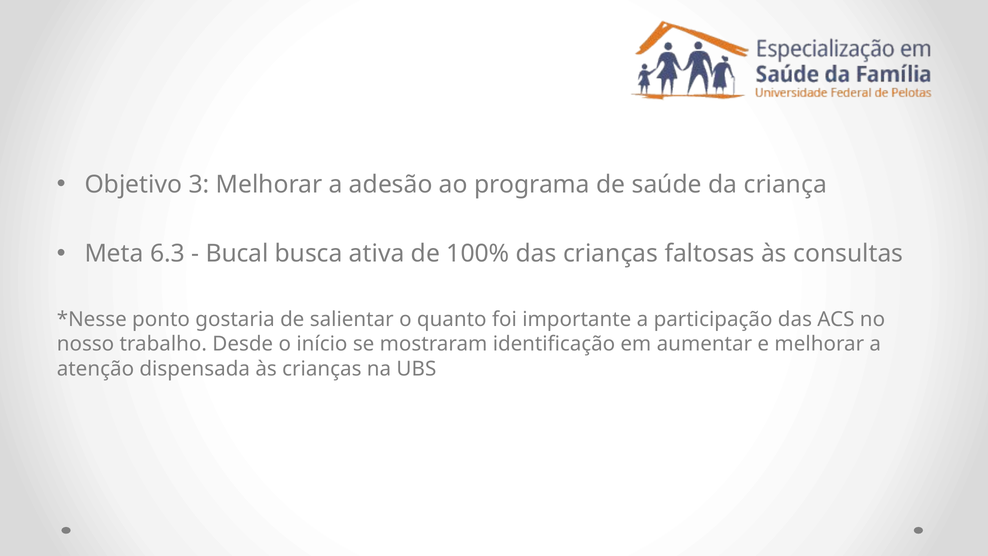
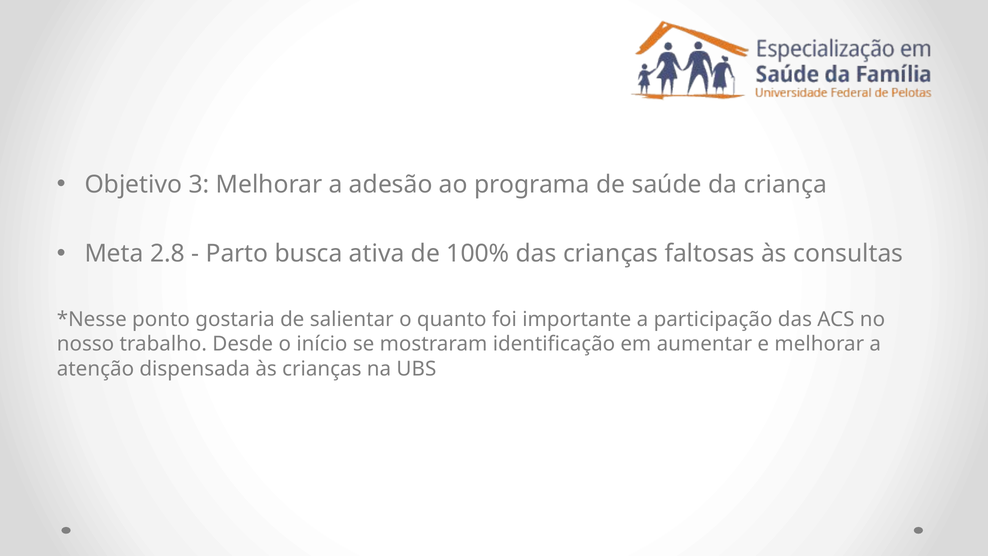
6.3: 6.3 -> 2.8 (168, 254)
Bucal: Bucal -> Parto (237, 254)
